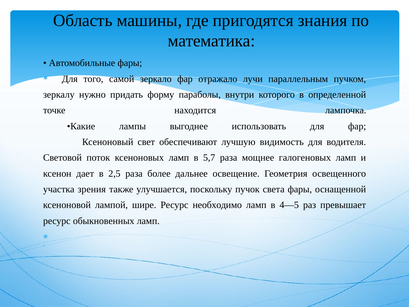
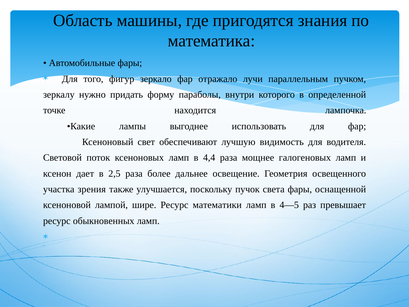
самой: самой -> фигур (122, 79)
5,7: 5,7 -> 4,4 (209, 158)
необходимо: необходимо -> математики (217, 205)
